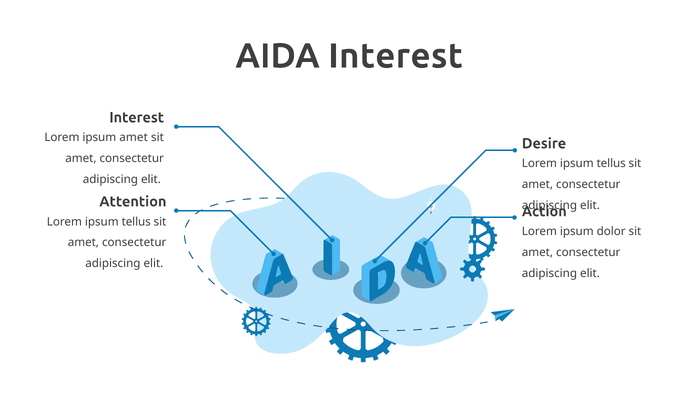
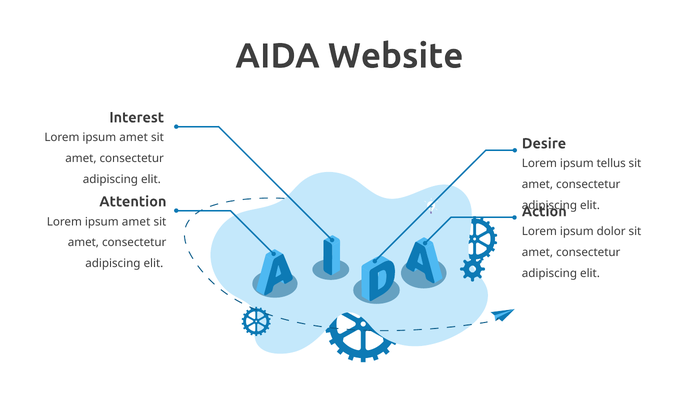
AIDA Interest: Interest -> Website (396, 56)
tellus: tellus -> amet (136, 222)
